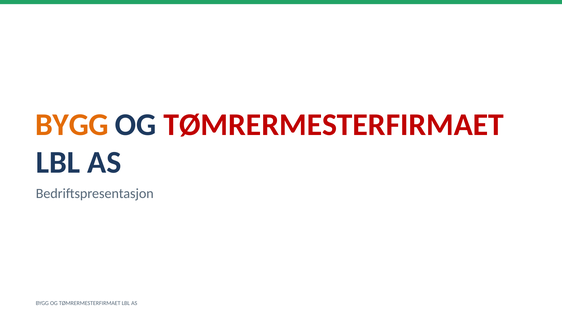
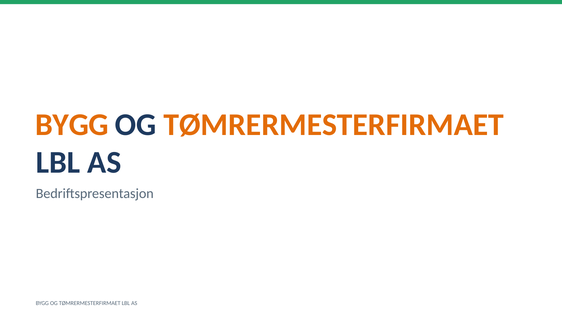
TØMRERMESTERFIRMAET colour: red -> orange (334, 125)
